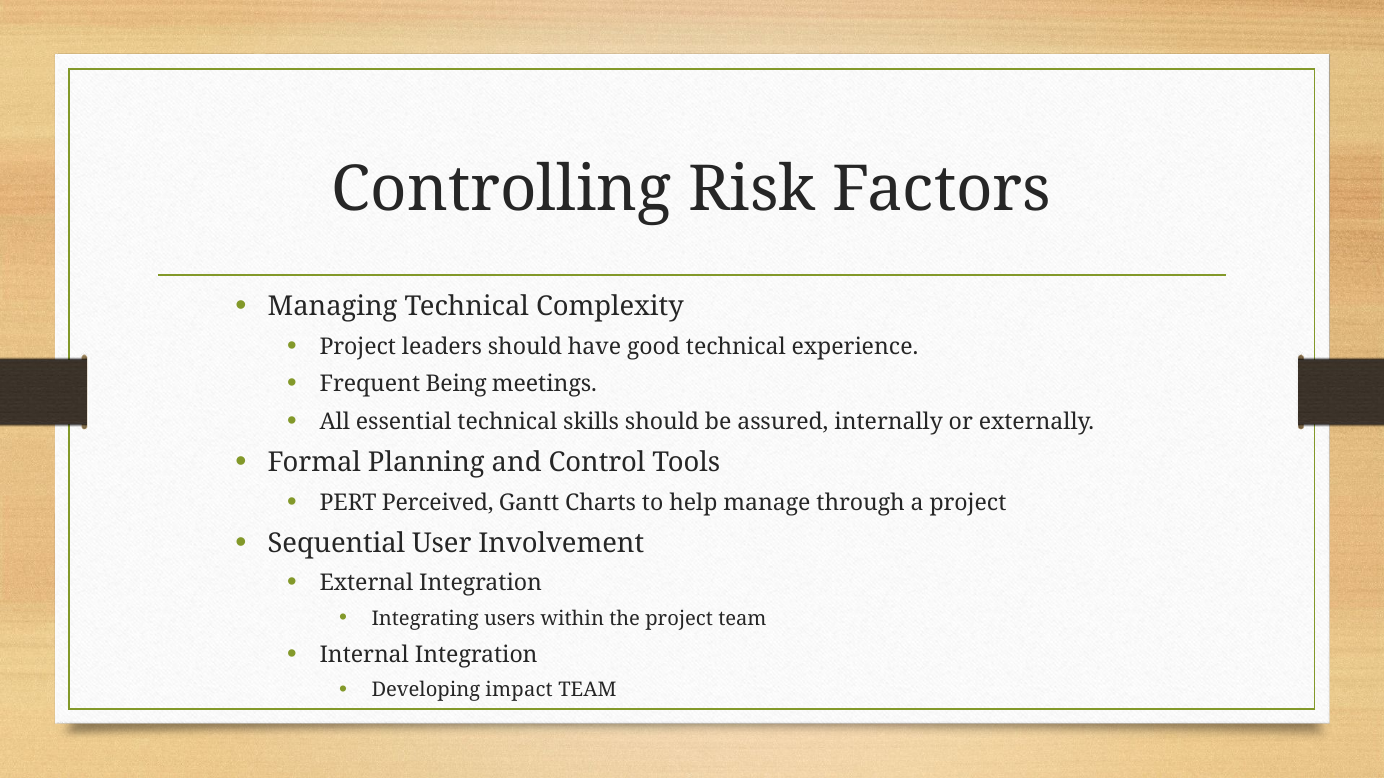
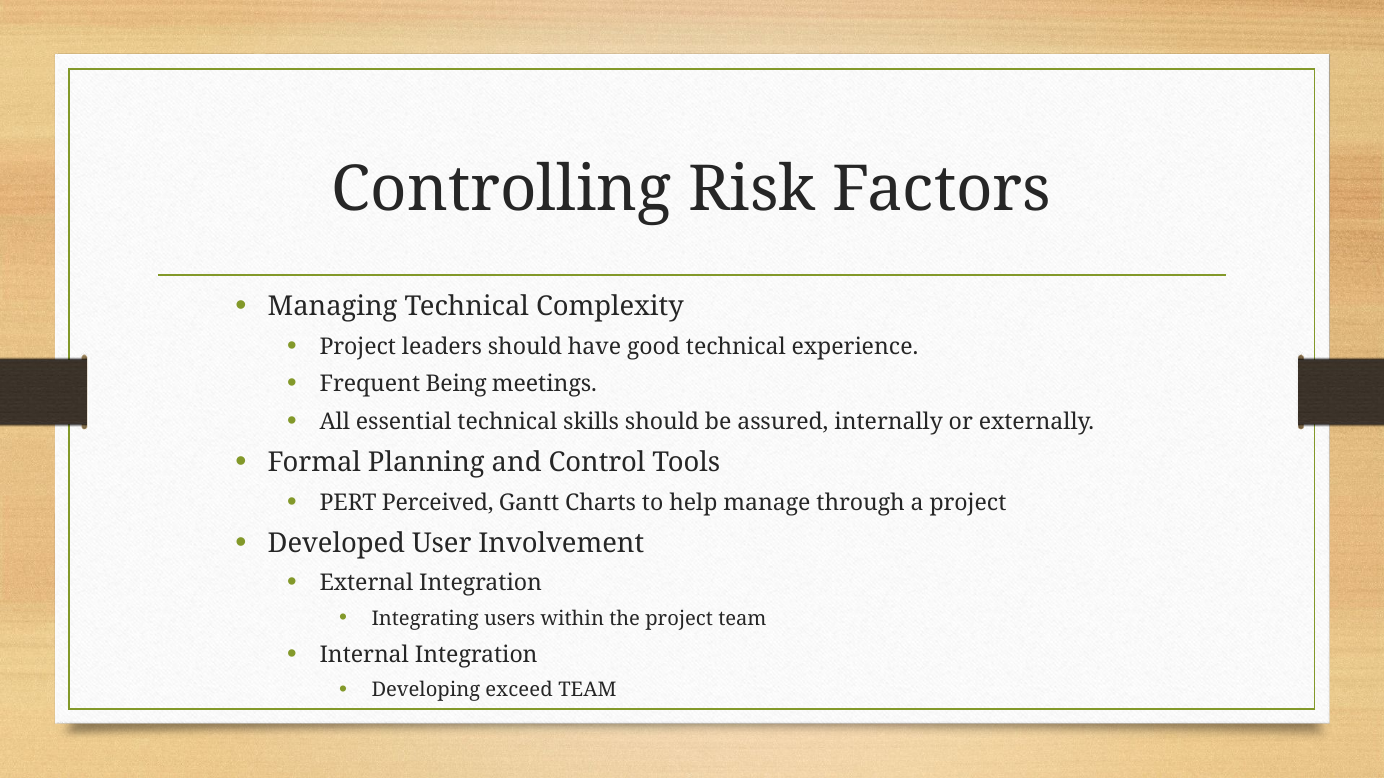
Sequential: Sequential -> Developed (336, 544)
impact: impact -> exceed (519, 690)
